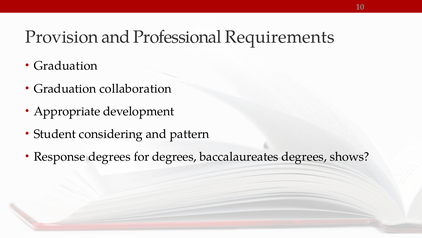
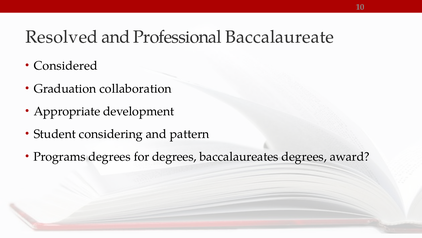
Provision: Provision -> Resolved (62, 37)
Requirements: Requirements -> Baccalaureate (280, 37)
Graduation: Graduation -> Considered (66, 66)
Response: Response -> Programs (60, 157)
shows: shows -> award (350, 157)
